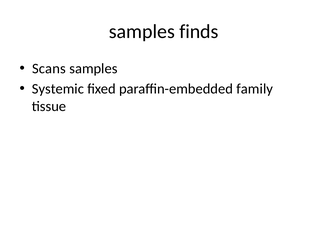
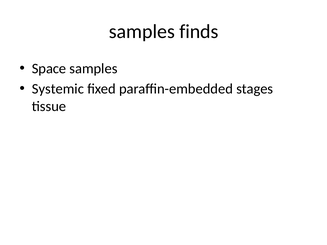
Scans: Scans -> Space (49, 69)
family: family -> stages (255, 89)
